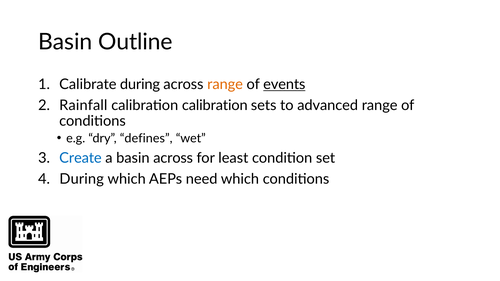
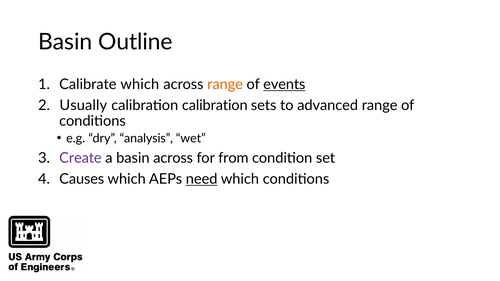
Calibrate during: during -> which (140, 85)
Rainfall: Rainfall -> Usually (83, 106)
defines: defines -> analysis (146, 138)
Create colour: blue -> purple (80, 158)
least: least -> from (233, 158)
During: During -> Causes (82, 179)
need underline: none -> present (202, 179)
